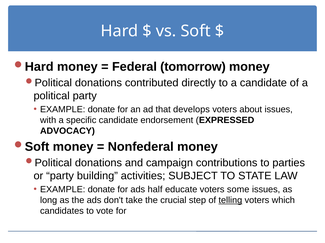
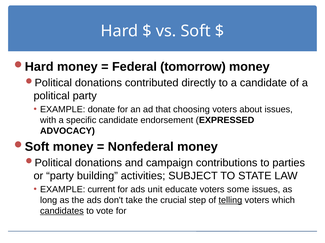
develops: develops -> choosing (191, 110)
donate: donate -> current (101, 190)
half: half -> unit (155, 190)
candidates underline: none -> present (62, 212)
